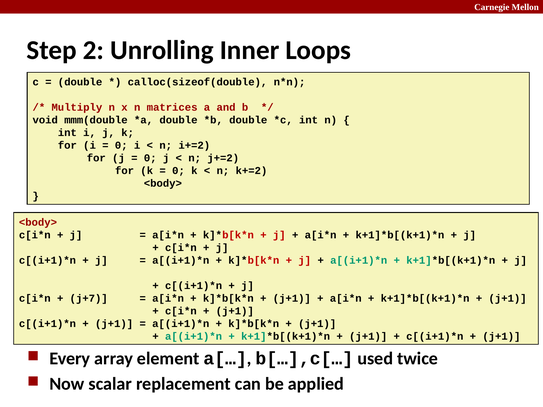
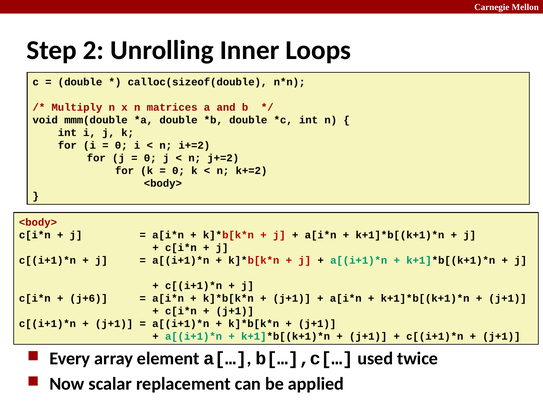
j+7: j+7 -> j+6 (89, 298)
